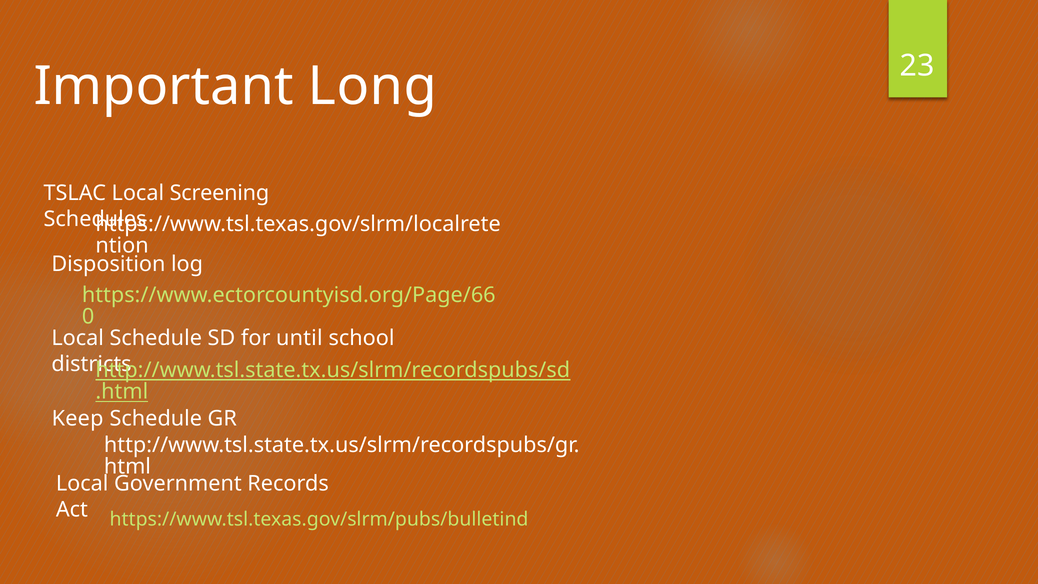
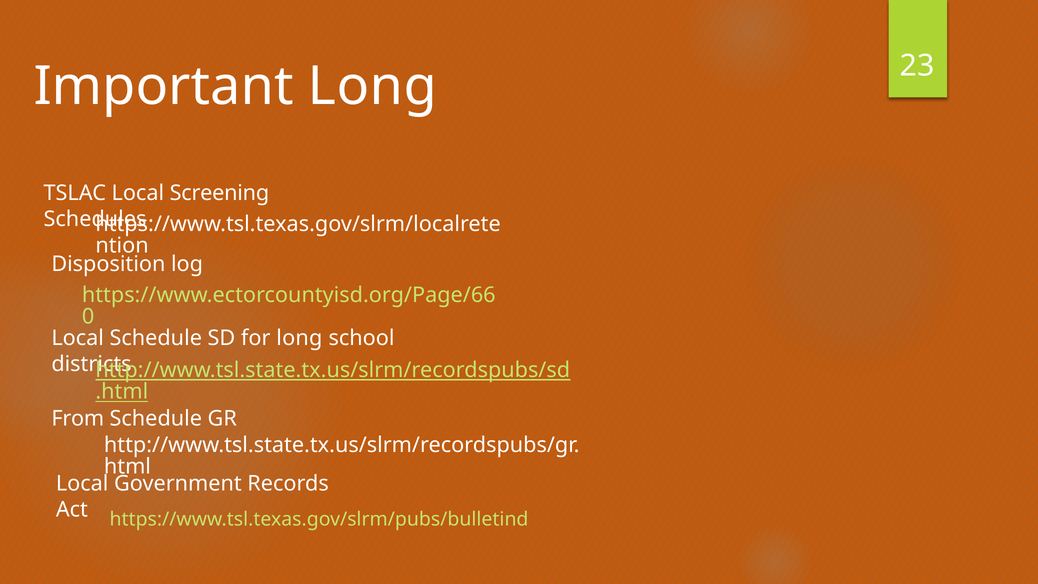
for until: until -> long (299, 338)
Keep: Keep -> From (78, 419)
